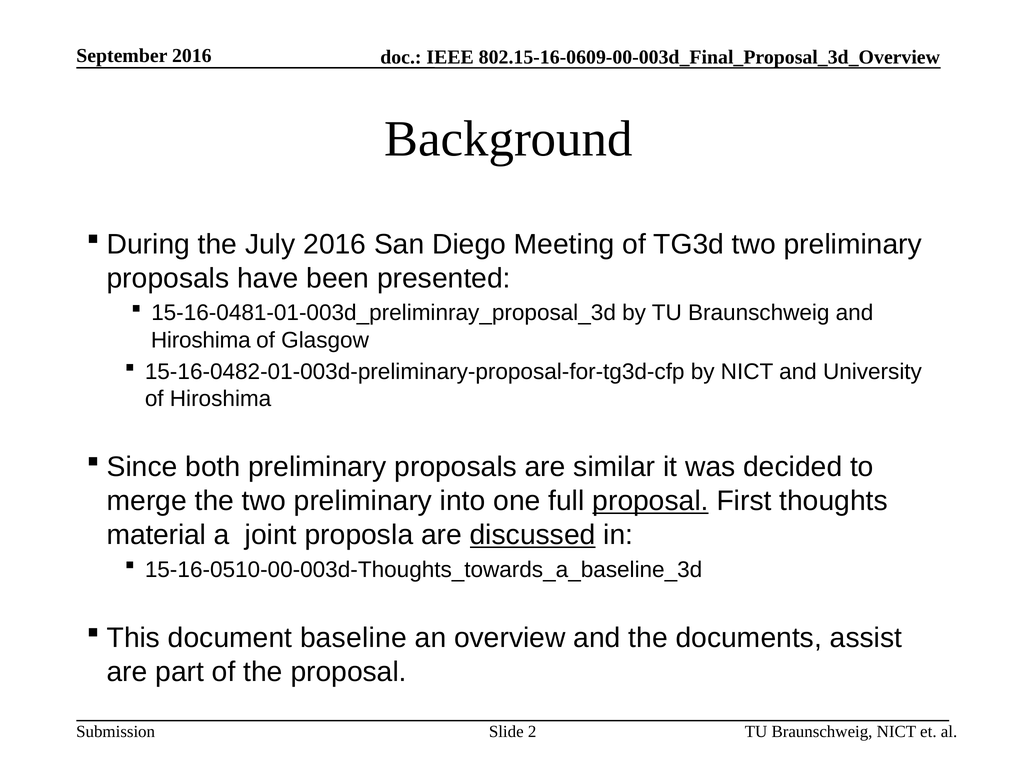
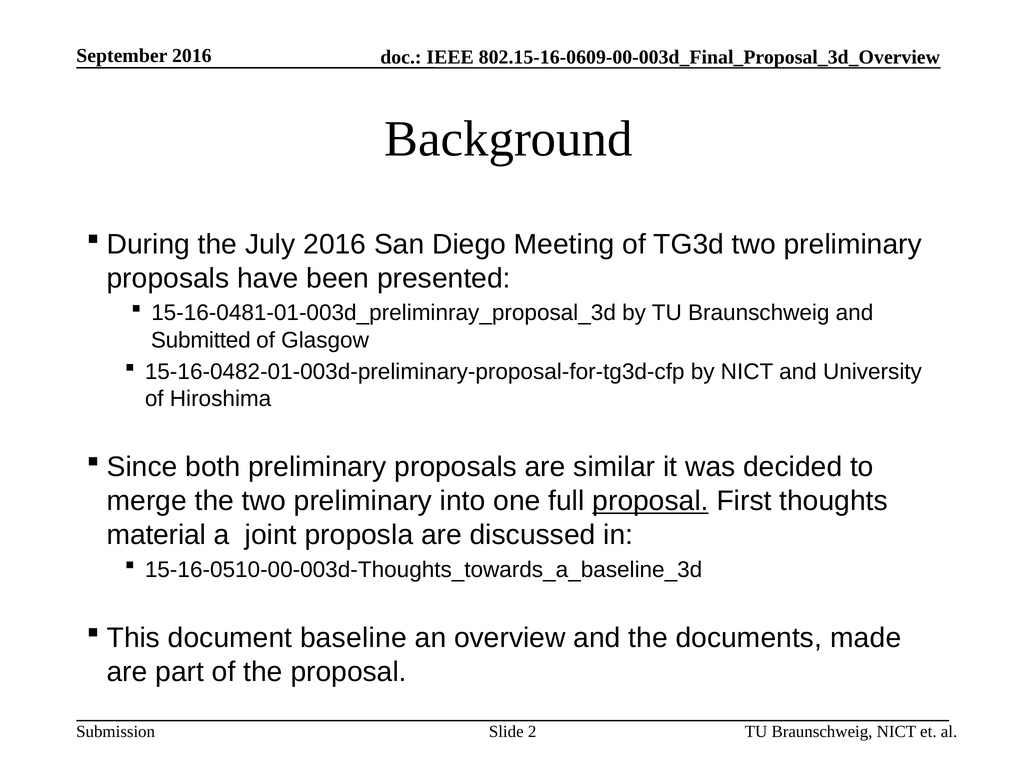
Hiroshima: Hiroshima -> Submitted (201, 340)
discussed underline: present -> none (533, 535)
assist: assist -> made (866, 638)
